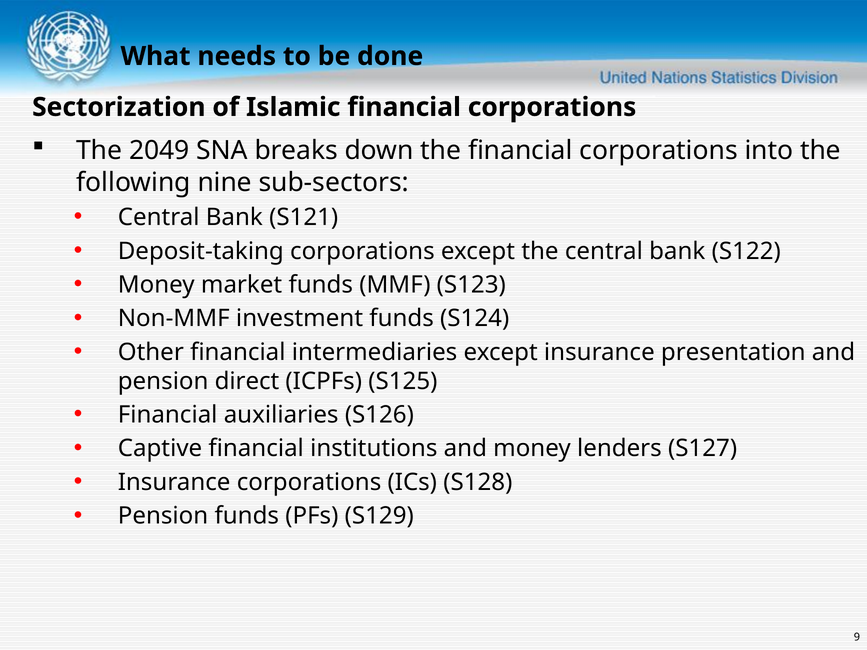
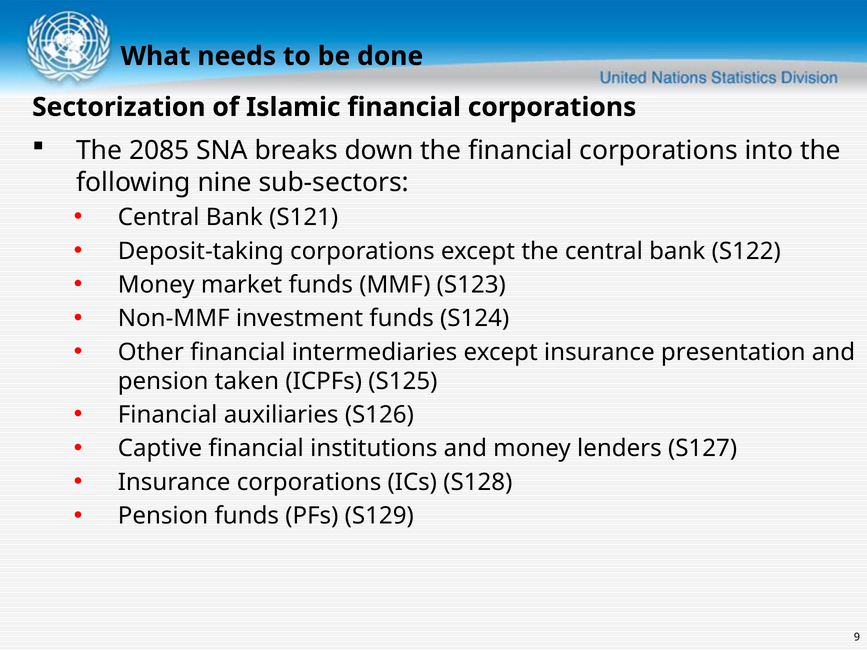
2049: 2049 -> 2085 (159, 151)
direct: direct -> taken (247, 381)
